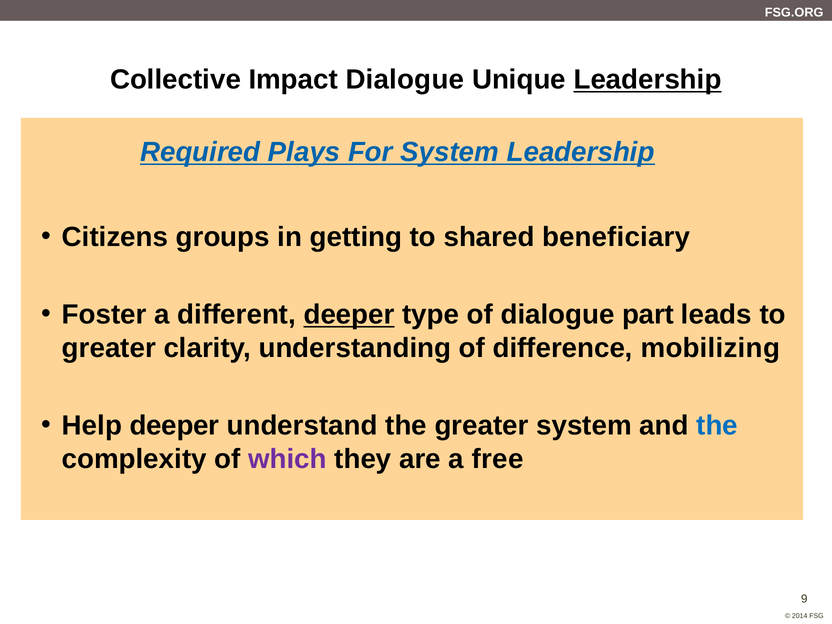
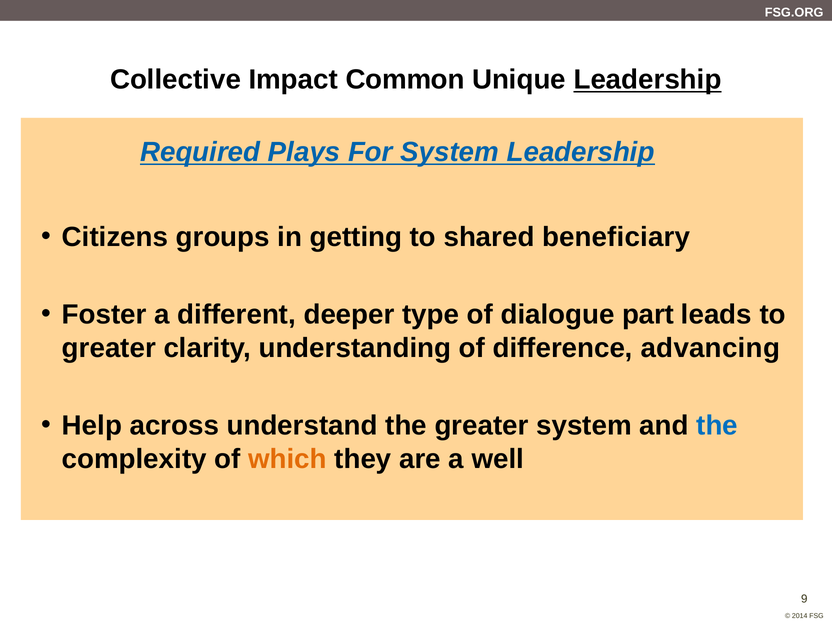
Impact Dialogue: Dialogue -> Common (405, 80)
deeper underline: present -> none (349, 315)
mobilizing: mobilizing -> advancing (710, 348)
Help deeper: deeper -> across (174, 426)
which colour: purple -> orange (287, 459)
free: free -> well (498, 459)
